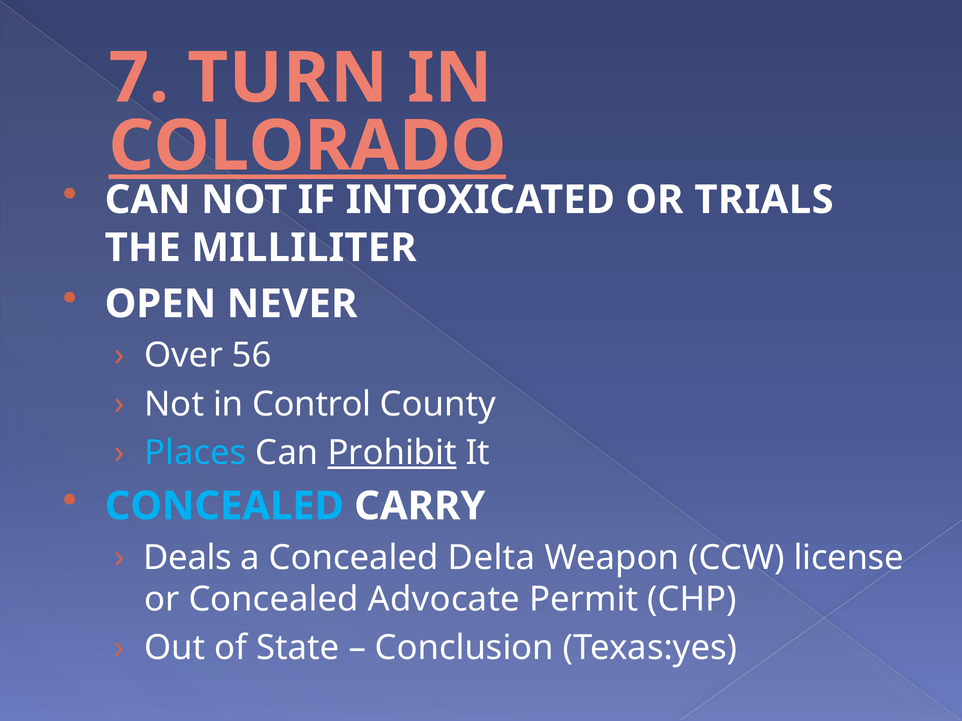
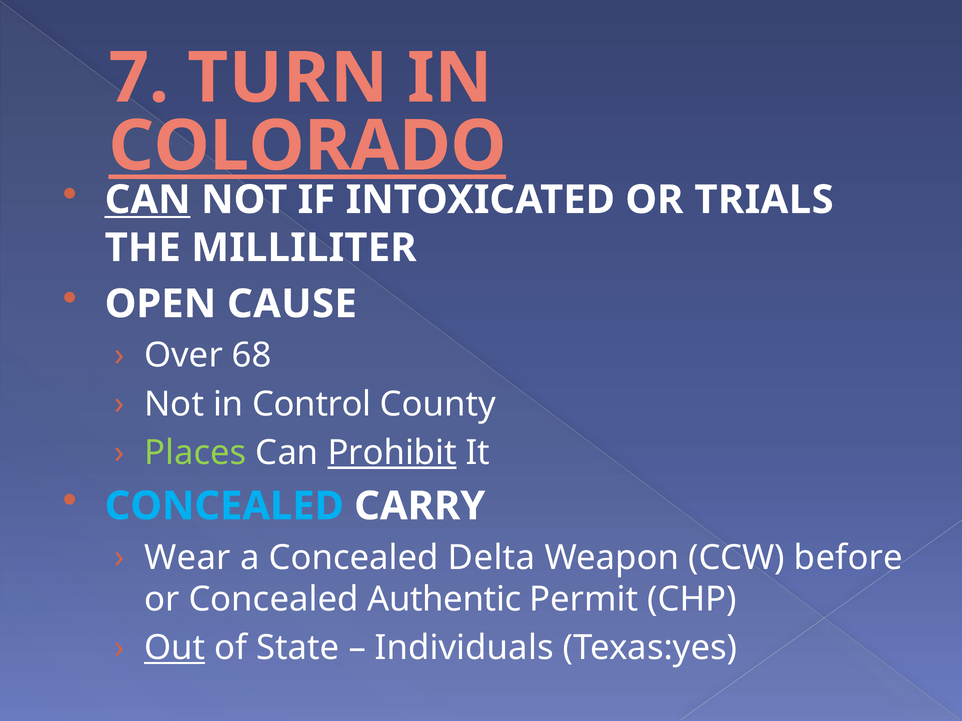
CAN underline: none -> present (148, 200)
NEVER: NEVER -> CAUSE (292, 304)
56: 56 -> 68 (252, 356)
Places colour: light blue -> light green (195, 453)
Deals: Deals -> Wear (187, 558)
license: license -> before (848, 558)
Advocate: Advocate -> Authentic (444, 600)
Out underline: none -> present (175, 648)
Conclusion: Conclusion -> Individuals (464, 648)
